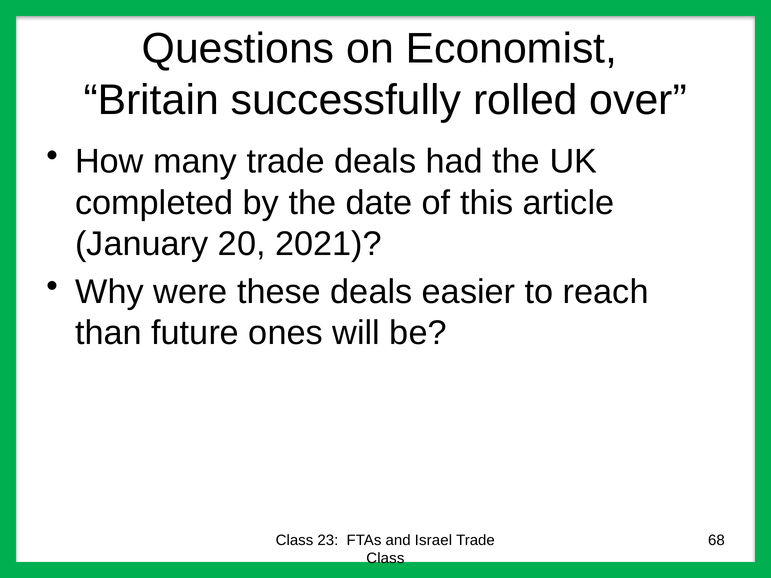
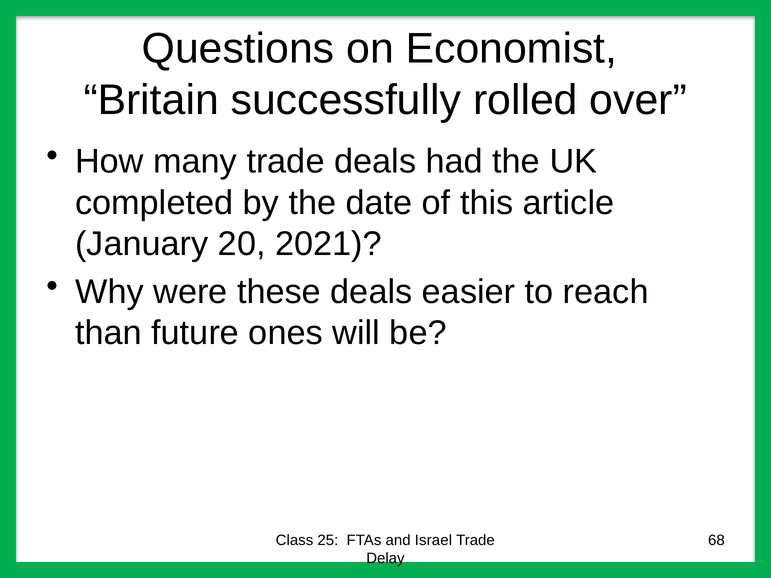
23: 23 -> 25 (328, 540)
Class: Class -> Delay (385, 558)
